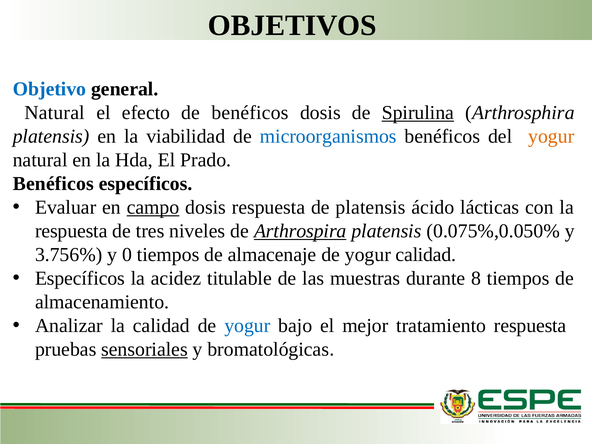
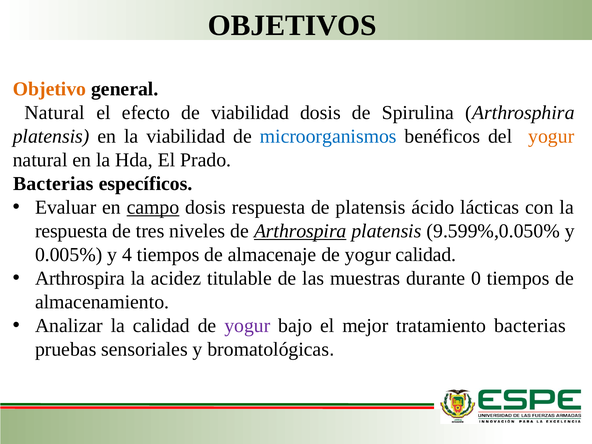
Objetivo colour: blue -> orange (49, 89)
de benéficos: benéficos -> viabilidad (250, 113)
Spirulina underline: present -> none (418, 113)
Benéficos: Benéficos -> Bacterias (53, 184)
0.075%,0.050%: 0.075%,0.050% -> 9.599%,0.050% (493, 231)
3.756%: 3.756% -> 0.005% (69, 255)
0: 0 -> 4 (127, 255)
Específicos: Específicos -> Arthrospira (80, 278)
8: 8 -> 0 (476, 278)
yogur colour: blue -> purple (247, 326)
tratamiento respuesta: respuesta -> bacterias (530, 326)
sensoriales underline: present -> none (144, 349)
